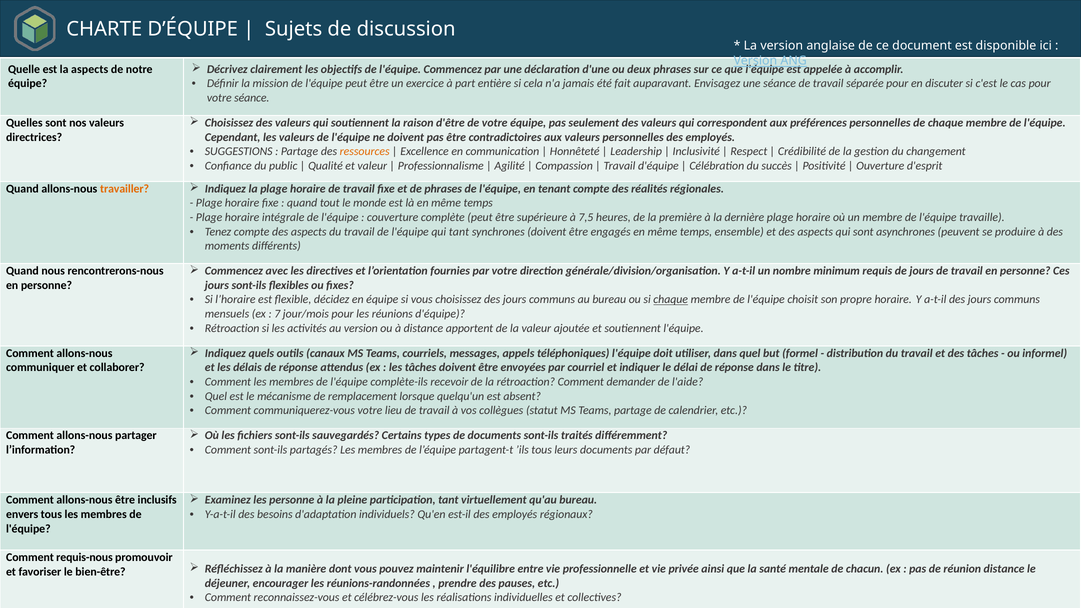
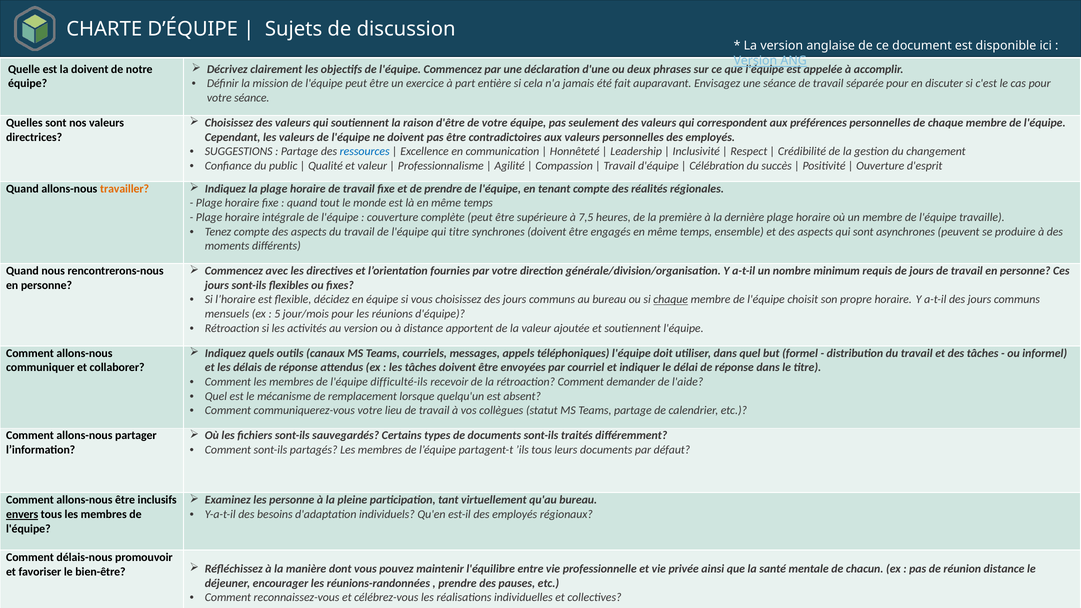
la aspects: aspects -> doivent (90, 69)
ressources colour: orange -> blue (365, 151)
de phrases: phrases -> prendre (443, 189)
qui tant: tant -> titre (459, 232)
7: 7 -> 5 (277, 314)
complète-ils: complète-ils -> difficulté-ils (399, 382)
envers underline: none -> present (22, 514)
requis-nous: requis-nous -> délais-nous (84, 557)
